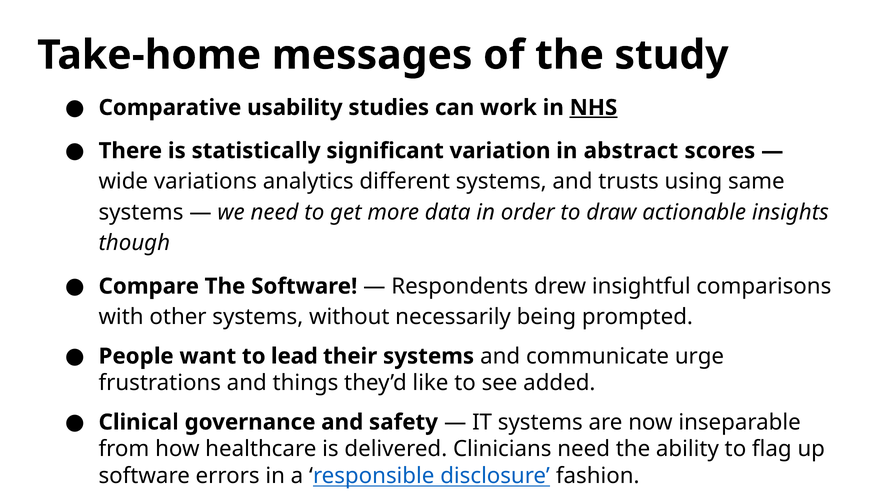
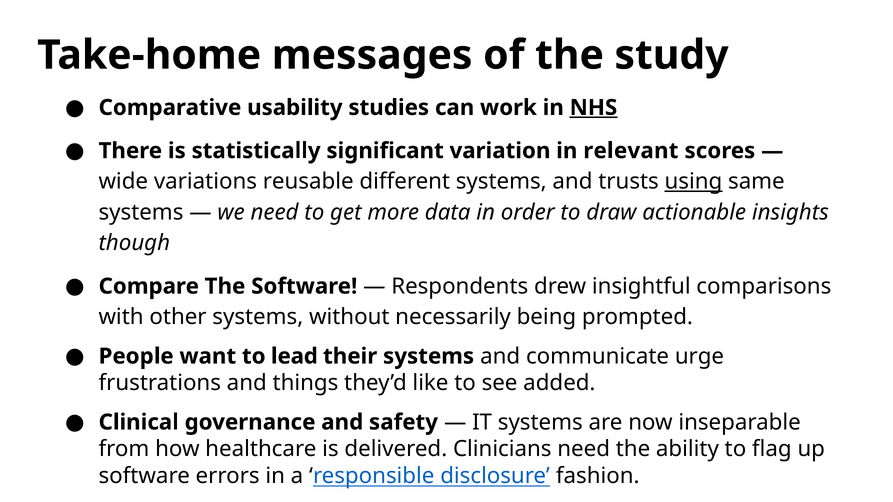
abstract: abstract -> relevant (631, 151)
analytics: analytics -> reusable (308, 182)
using underline: none -> present (693, 182)
